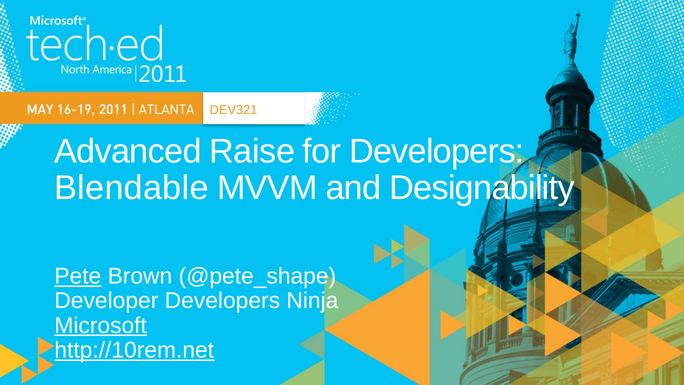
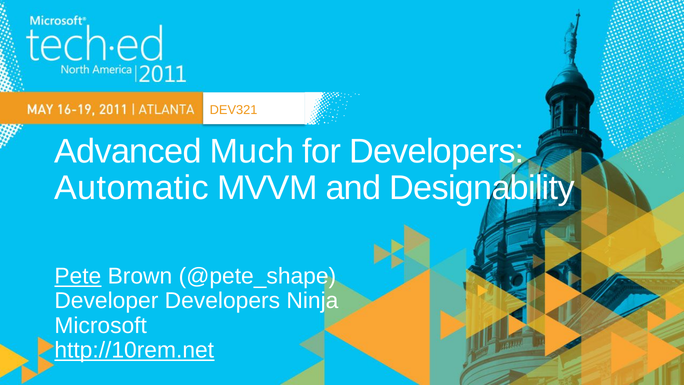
Raise: Raise -> Much (252, 151)
Blendable: Blendable -> Automatic (132, 188)
Microsoft underline: present -> none (101, 325)
